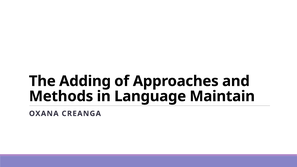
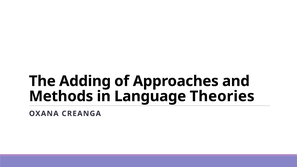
Maintain: Maintain -> Theories (222, 96)
